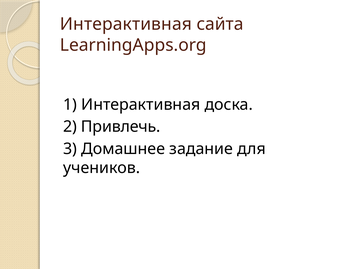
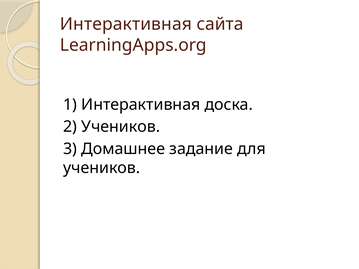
2 Привлечь: Привлечь -> Учеников (121, 127)
